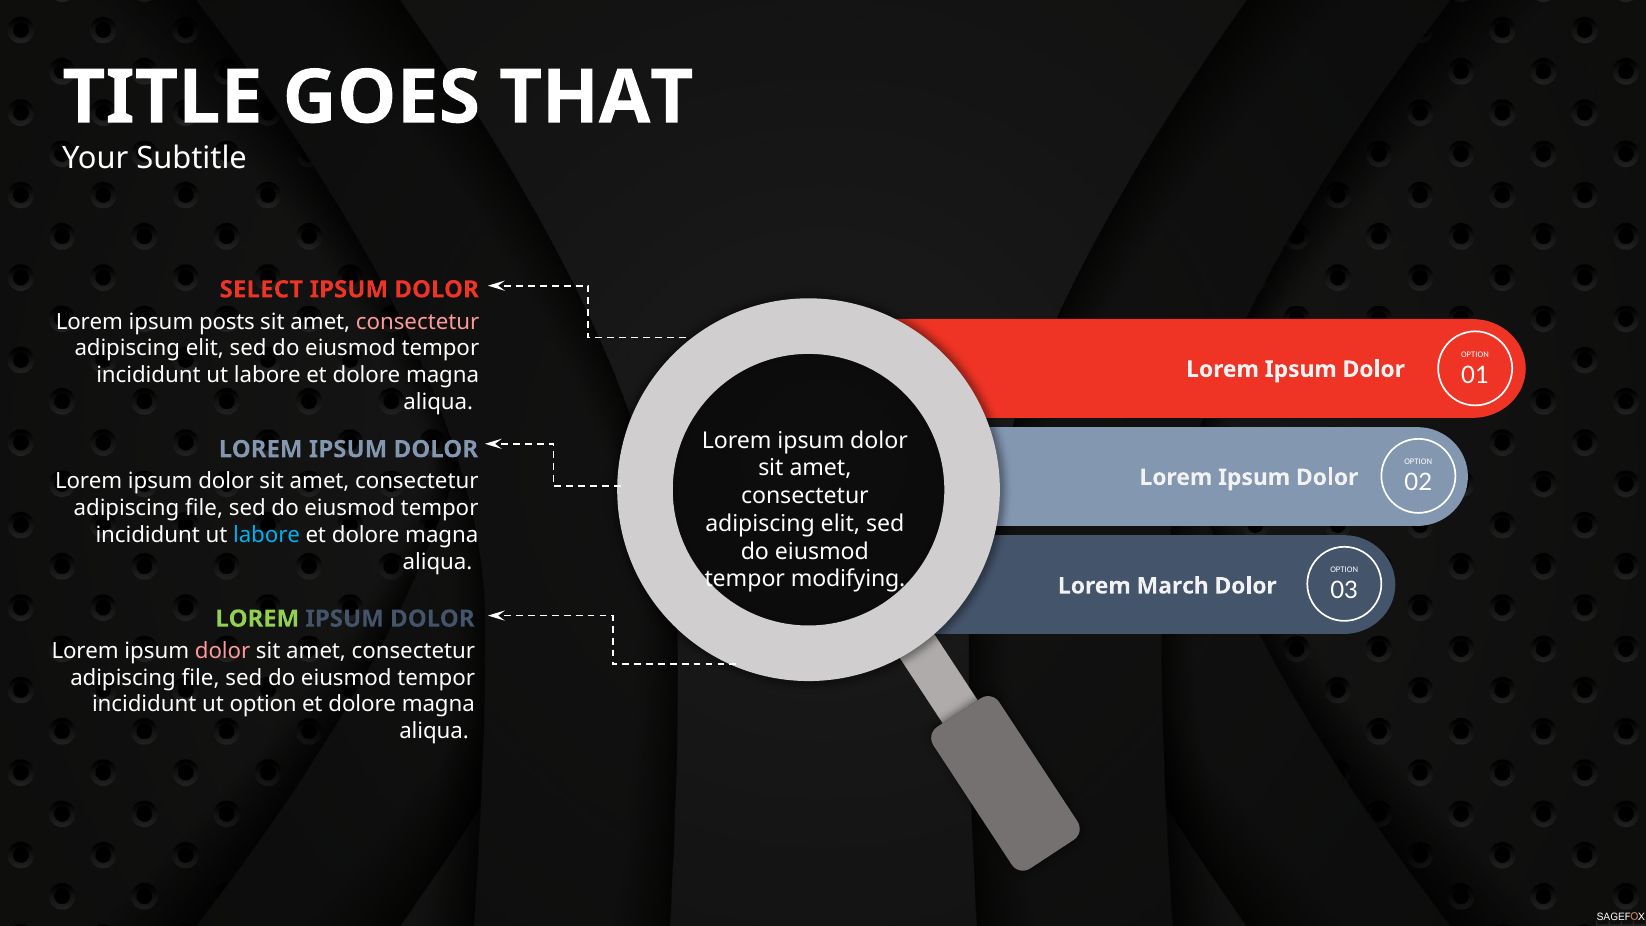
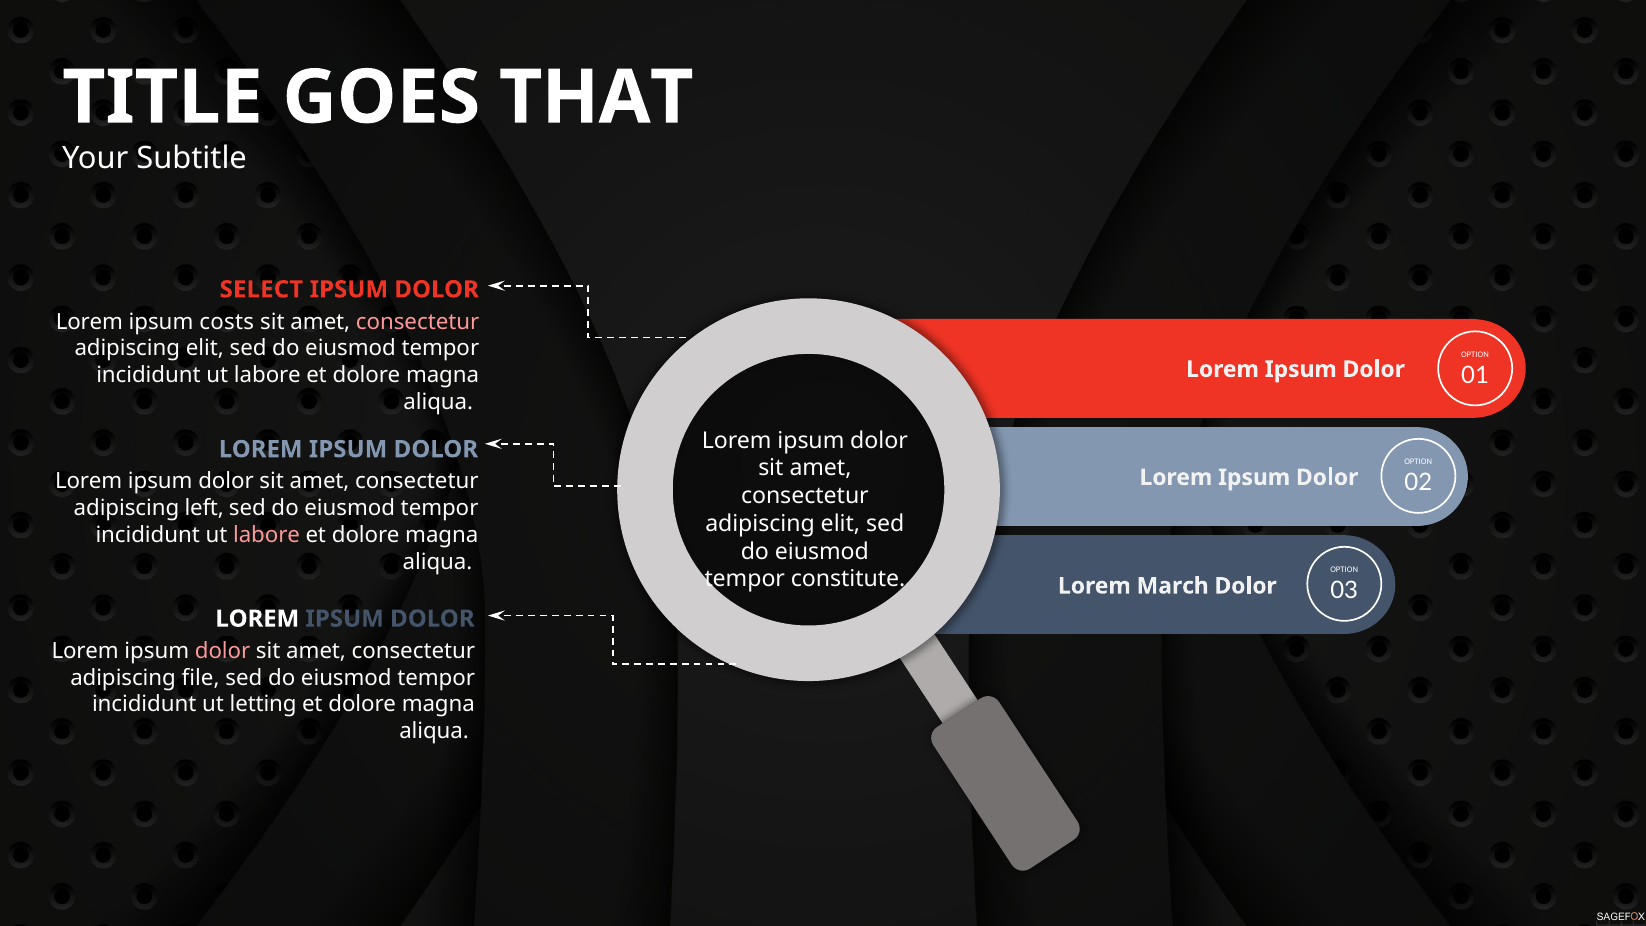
posts: posts -> costs (227, 322)
file: file -> left (204, 508)
labore colour: light blue -> pink (267, 535)
modifying: modifying -> constitute (848, 579)
LOREM colour: light green -> white (257, 619)
ut option: option -> letting (263, 704)
